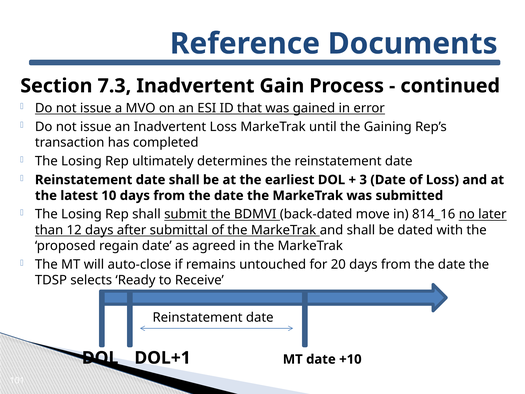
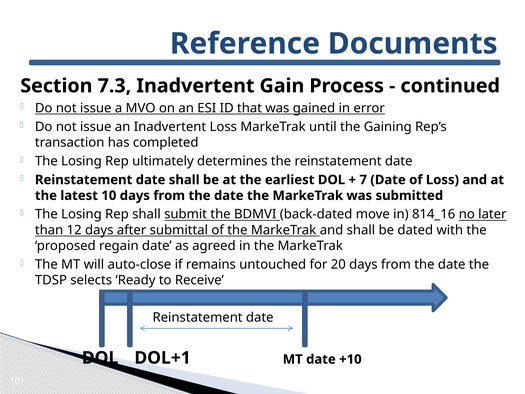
3: 3 -> 7 (363, 180)
